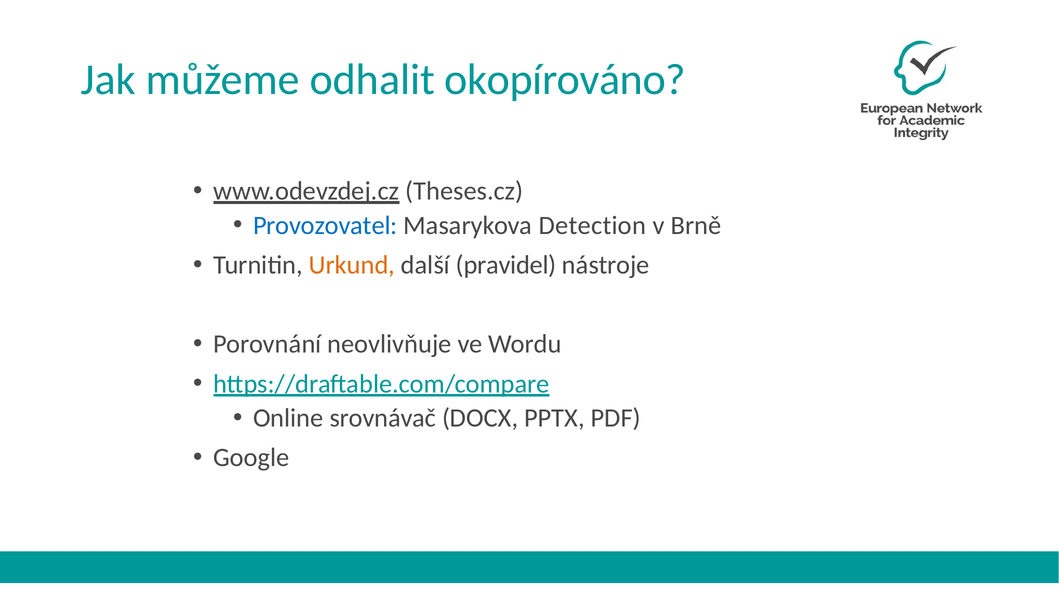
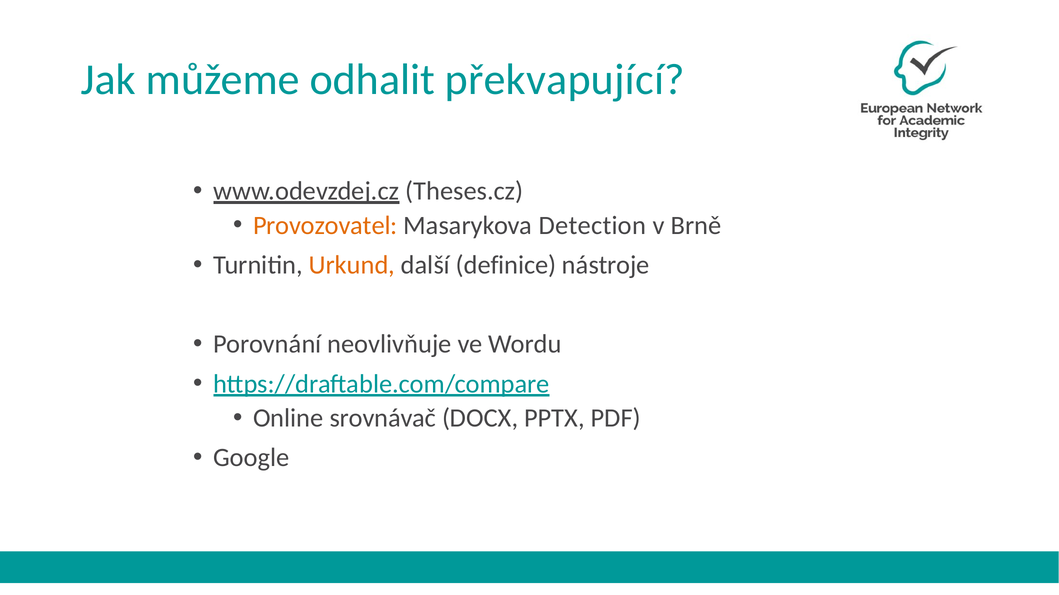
okopírováno: okopírováno -> překvapující (565, 80)
Provozovatel colour: blue -> orange (325, 226)
pravidel: pravidel -> definice (506, 265)
